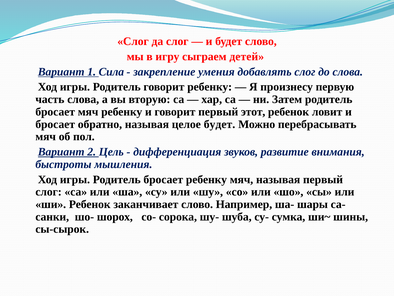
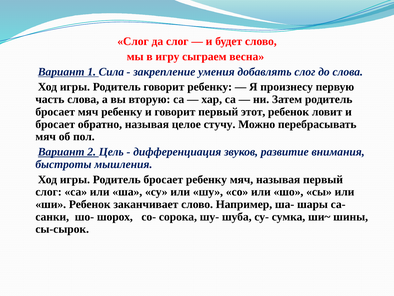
детей: детей -> весна (247, 56)
целое будет: будет -> стучу (220, 124)
